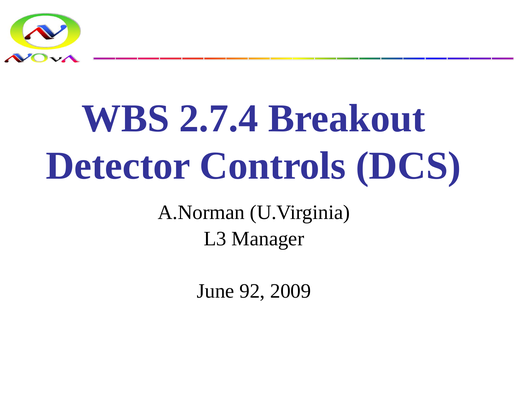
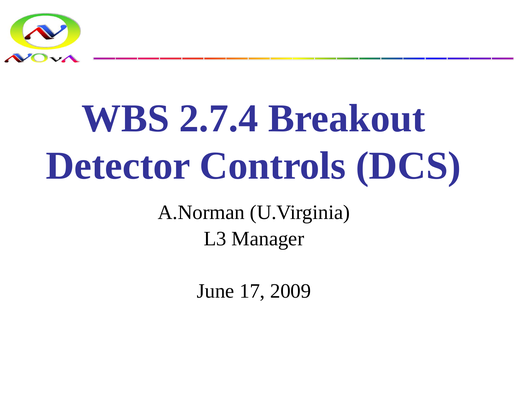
92: 92 -> 17 (252, 291)
